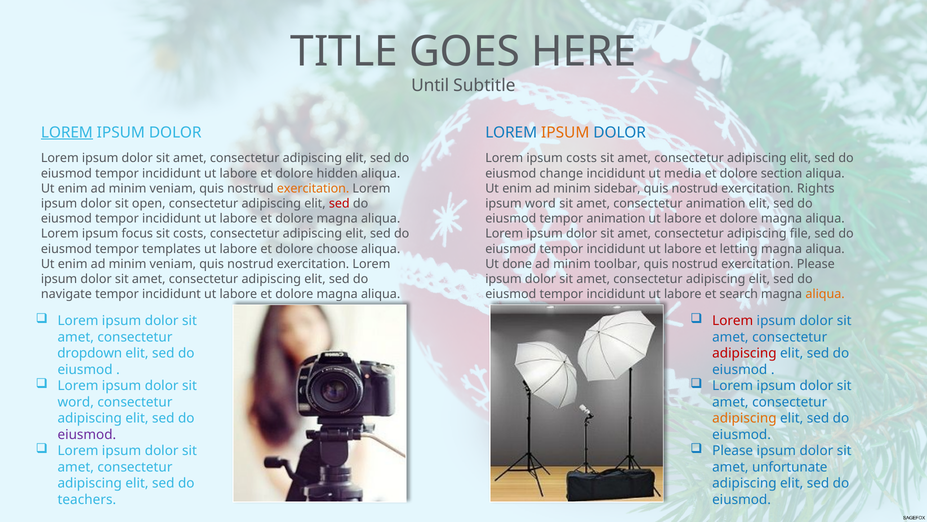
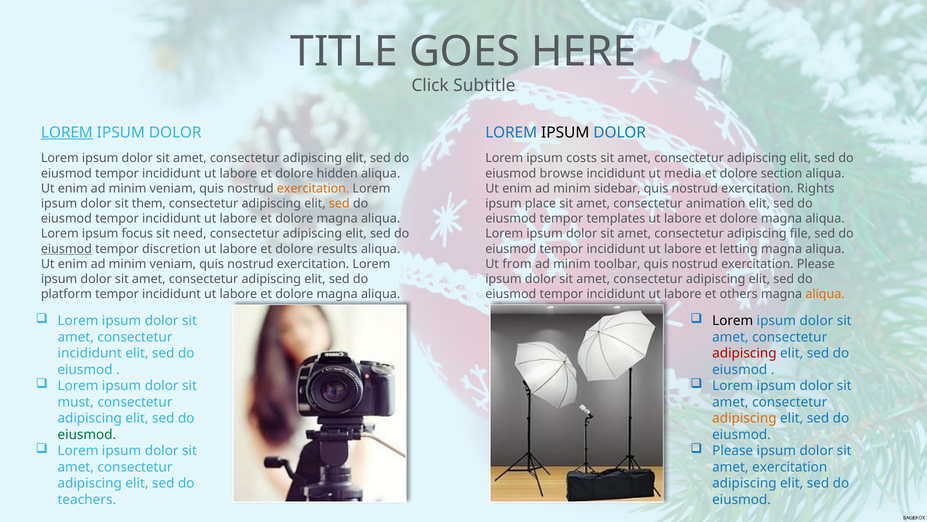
Until: Until -> Click (430, 86)
IPSUM colour: orange -> black (565, 132)
change: change -> browse (561, 173)
open: open -> them (149, 203)
sed colour: red -> orange (339, 203)
ipsum word: word -> place (540, 203)
tempor animation: animation -> templates (616, 218)
sit costs: costs -> need (190, 234)
eiusmod underline: none -> present (66, 249)
templates: templates -> discretion (171, 249)
choose: choose -> results (337, 249)
done: done -> from (517, 264)
navigate: navigate -> platform (66, 294)
search: search -> others (739, 294)
Lorem colour: red -> black (733, 321)
dropdown: dropdown -> incididunt (90, 353)
word: word -> must (76, 402)
eiusmod colour: purple -> green (87, 434)
amet unfortunate: unfortunate -> exercitation (790, 467)
